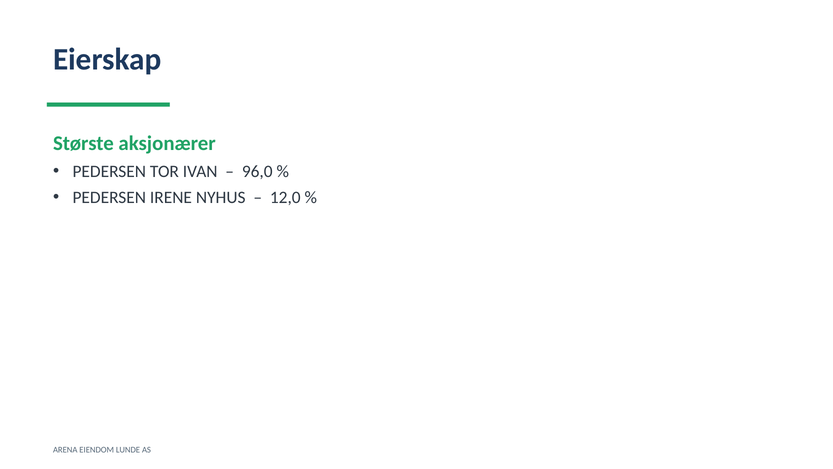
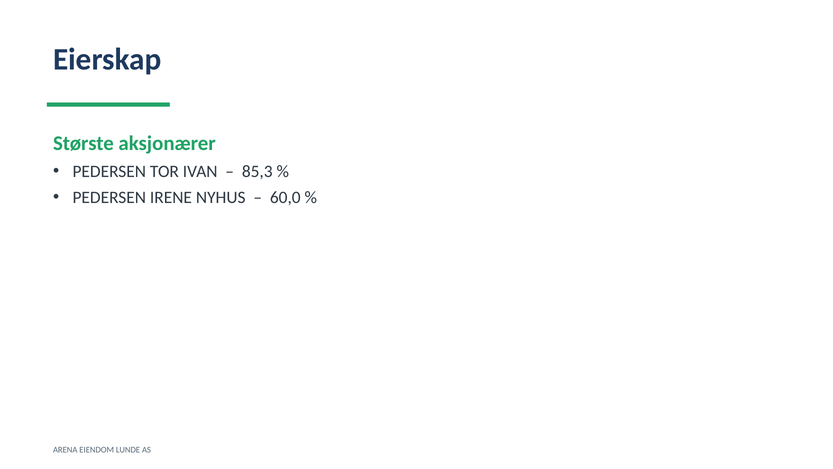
96,0: 96,0 -> 85,3 (257, 171)
12,0: 12,0 -> 60,0 (285, 197)
